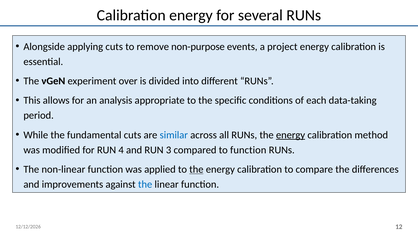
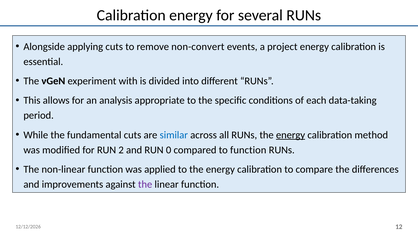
non-purpose: non-purpose -> non-convert (198, 47)
over: over -> with (128, 81)
4: 4 -> 2 (121, 150)
3: 3 -> 0 (169, 150)
the underline: present -> none (196, 169)
the colour: blue -> purple (145, 184)
